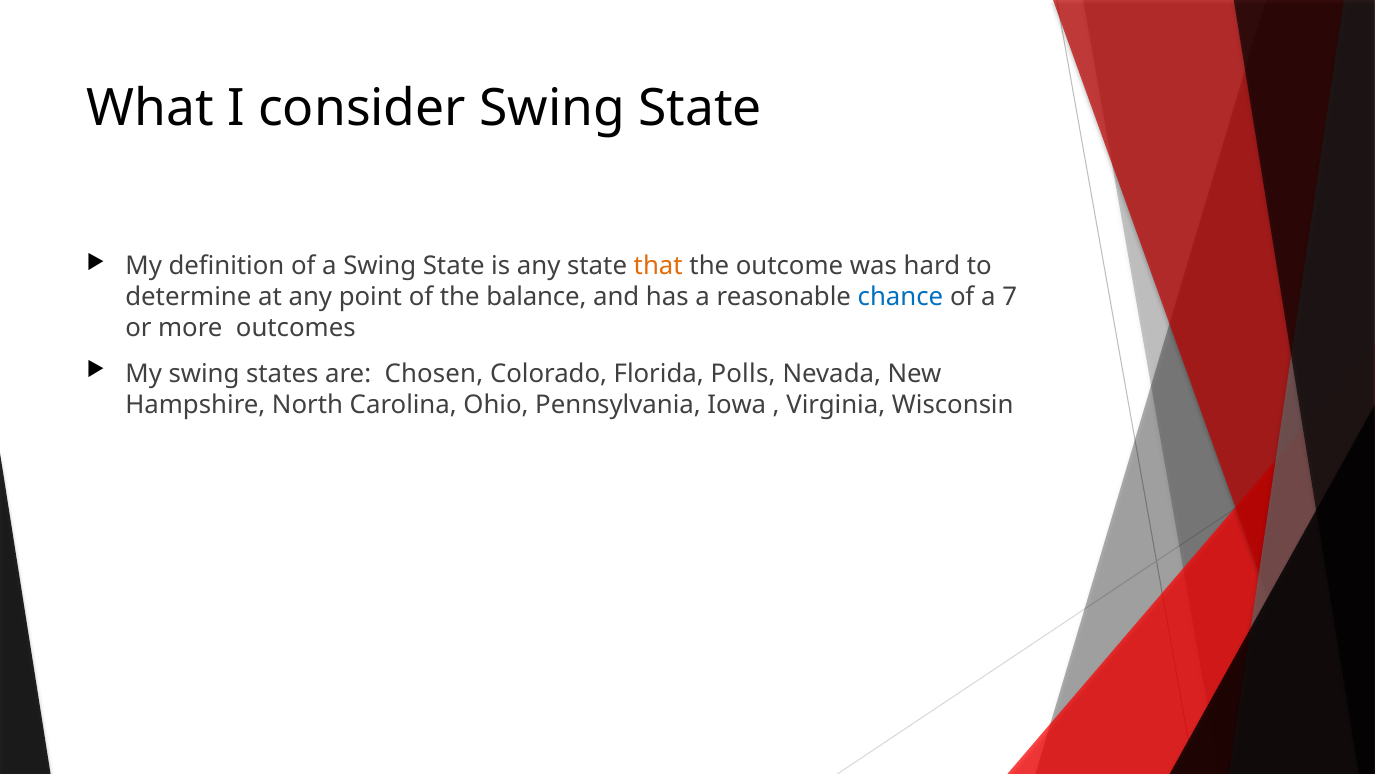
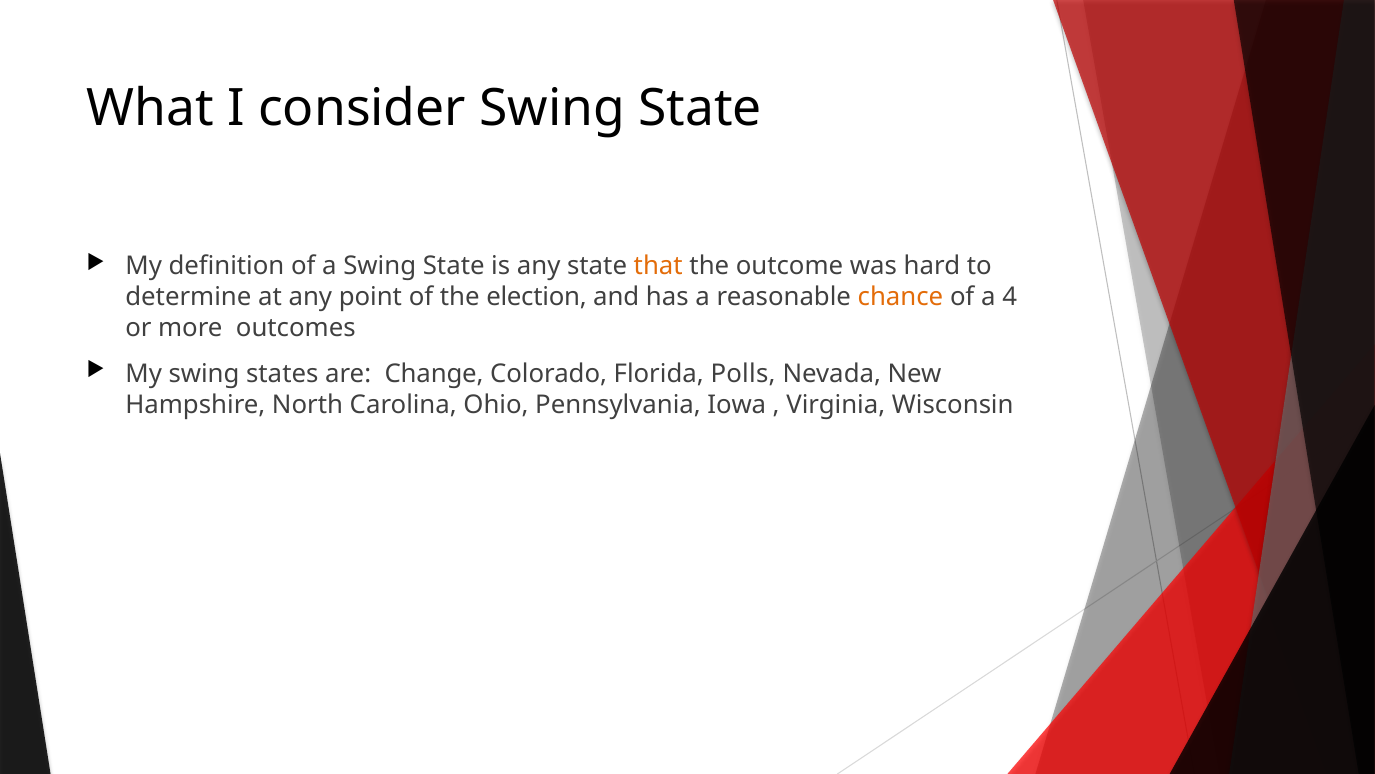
balance: balance -> election (536, 297)
chance colour: blue -> orange (900, 297)
7: 7 -> 4 (1010, 297)
Chosen: Chosen -> Change (434, 373)
